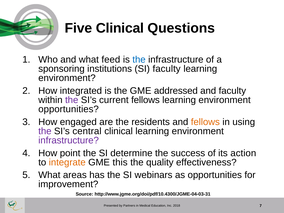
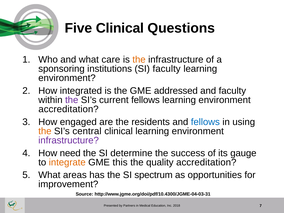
feed: feed -> care (111, 60)
the colour: blue -> orange (139, 60)
opportunities: opportunities -> accreditation (69, 109)
fellows colour: orange -> blue (205, 122)
the colour: purple -> orange (45, 131)
point: point -> need (70, 153)
action: action -> gauge (243, 153)
quality effectiveness: effectiveness -> accreditation (206, 162)
webinars: webinars -> spectrum (154, 175)
